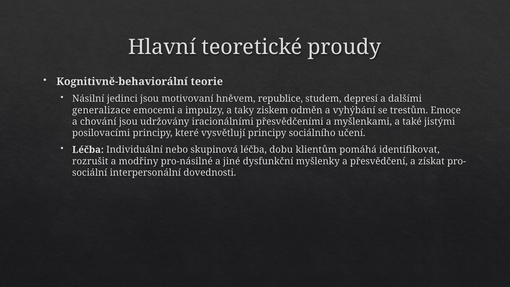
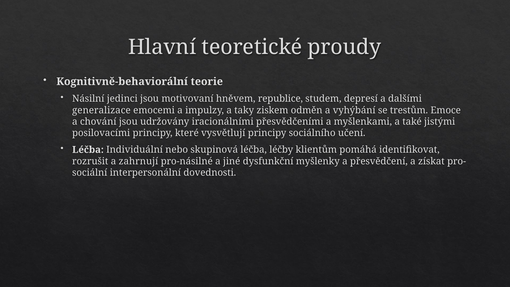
dobu: dobu -> léčby (281, 150)
modřiny: modřiny -> zahrnují (138, 161)
